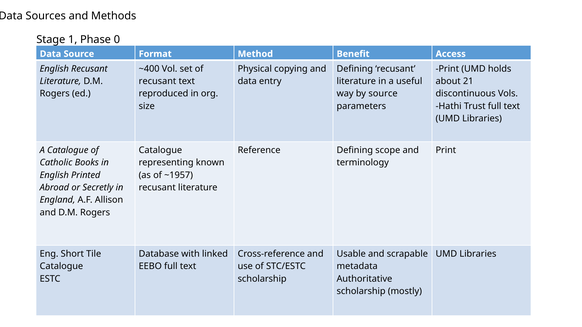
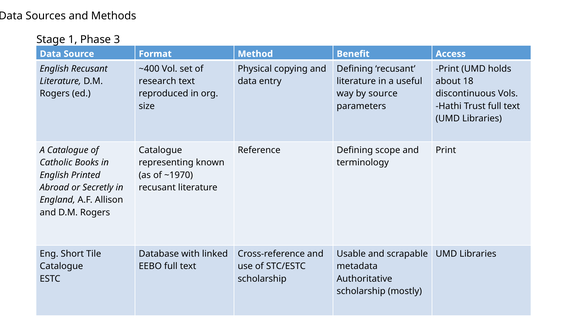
0: 0 -> 3 (117, 40)
recusant: recusant -> research (157, 81)
21: 21 -> 18 (468, 81)
~1957: ~1957 -> ~1970 (179, 175)
